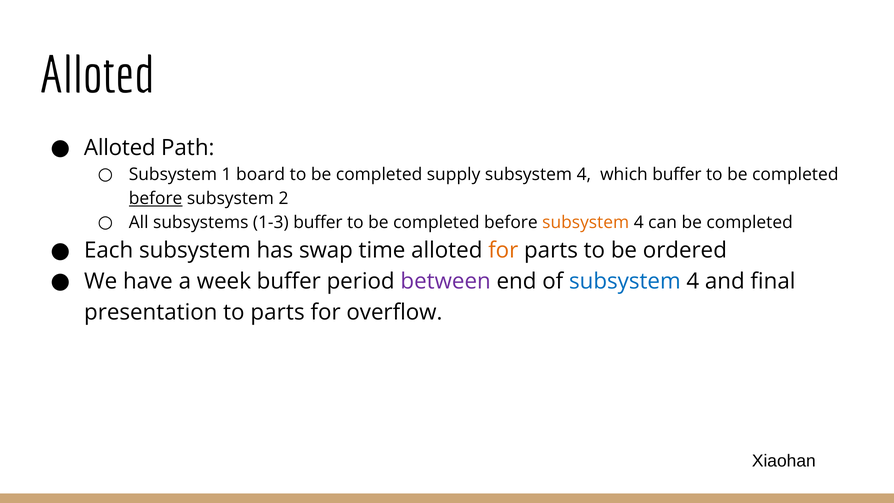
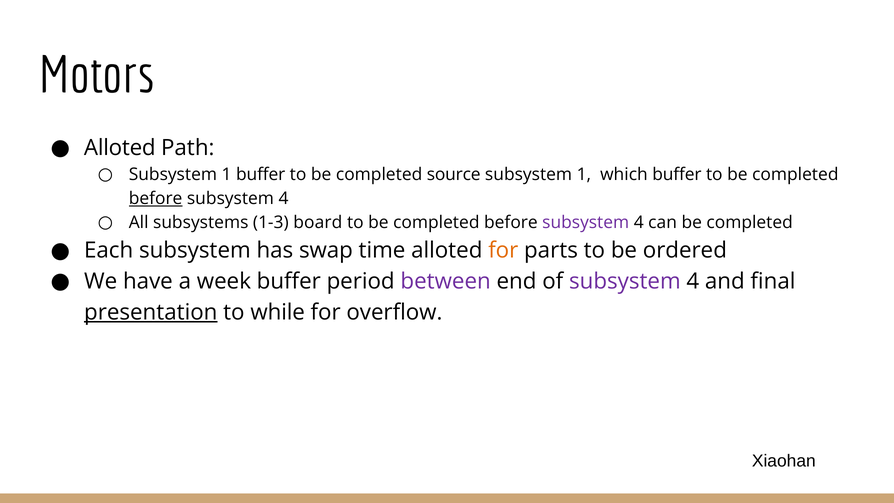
Alloted: Alloted -> Motors (97, 76)
1 board: board -> buffer (261, 174)
supply: supply -> source (454, 174)
4: 4 -> 1 (584, 174)
2: 2 -> 4 (284, 198)
1-3 buffer: buffer -> board (318, 222)
subsystem colour: orange -> purple (586, 222)
subsystem colour: blue -> purple (625, 281)
presentation underline: none -> present (151, 312)
to parts: parts -> while (278, 312)
